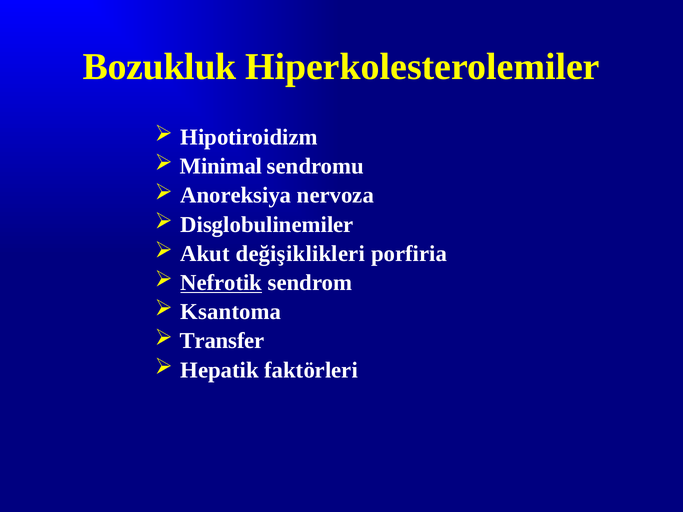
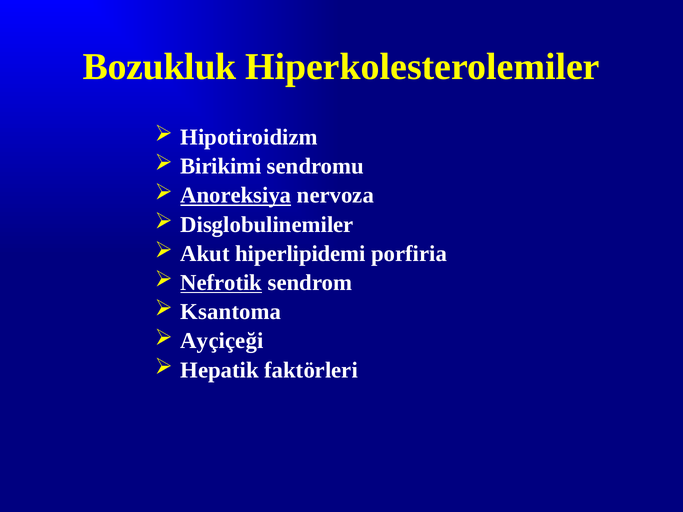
Minimal: Minimal -> Birikimi (221, 166)
Anoreksiya underline: none -> present (236, 196)
değişiklikleri: değişiklikleri -> hiperlipidemi (300, 254)
Transfer: Transfer -> Ayçiçeği (222, 341)
